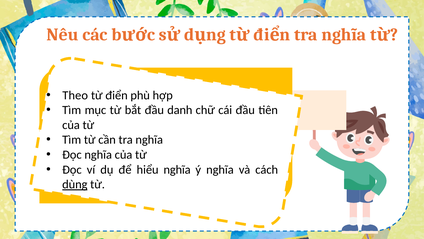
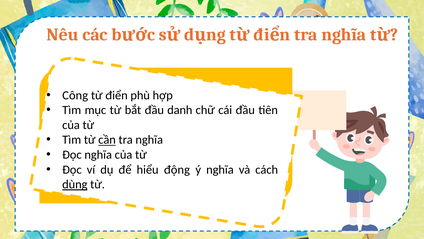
Theo: Theo -> Công (75, 95)
cần underline: none -> present (107, 140)
hiểu nghĩa: nghĩa -> động (177, 169)
